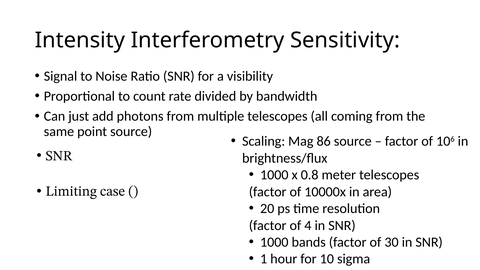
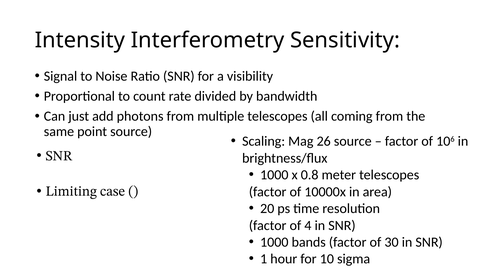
86: 86 -> 26 (324, 141)
